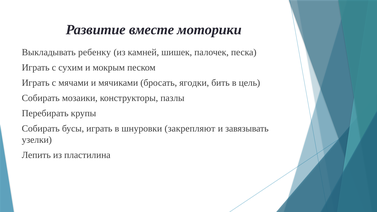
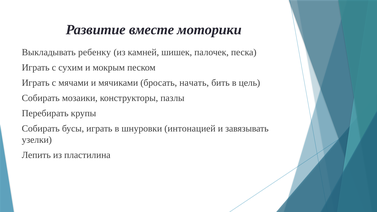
ягодки: ягодки -> начать (194, 83)
закрепляют: закрепляют -> интонацией (190, 128)
